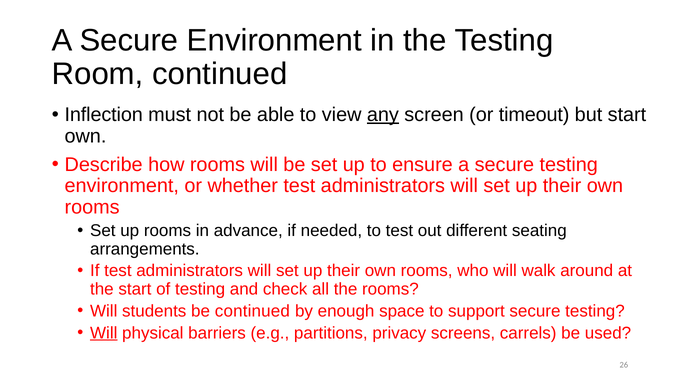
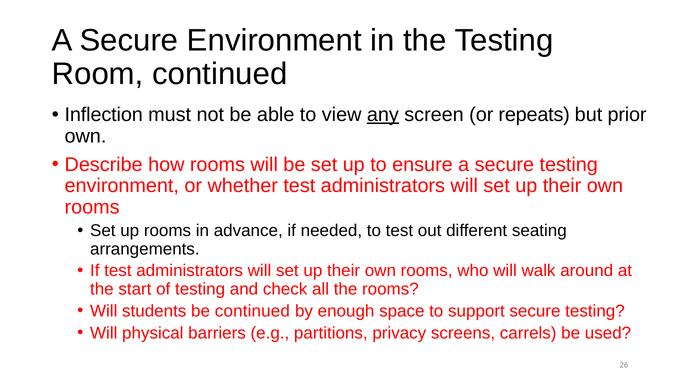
timeout: timeout -> repeats (534, 115)
but start: start -> prior (627, 115)
Will underline: present -> none (104, 333)
